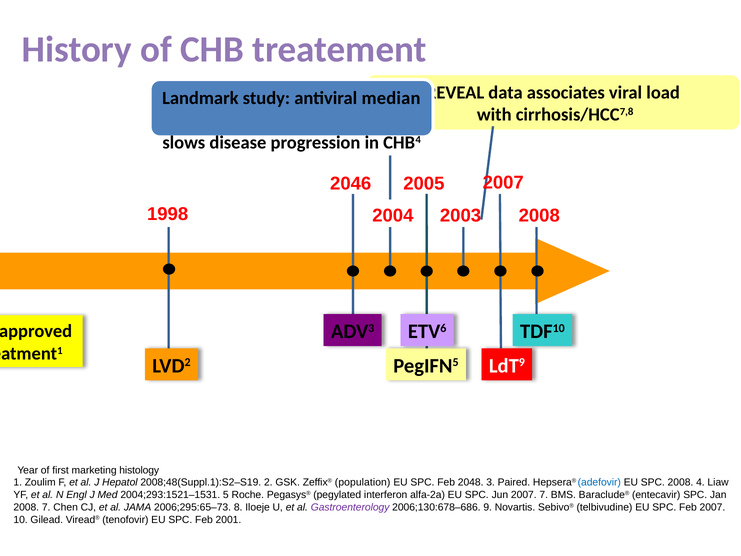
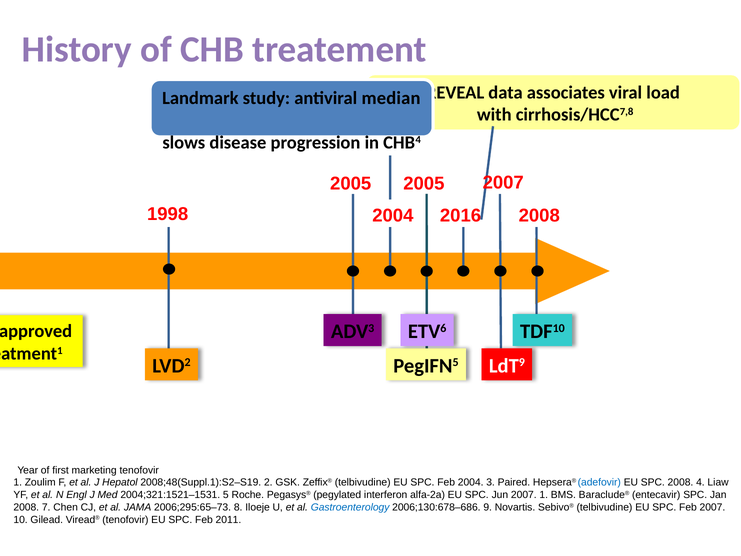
2046: 2046 -> 2005 (351, 183)
2003: 2003 -> 2016 (461, 215)
marketing histology: histology -> tenofovir (139, 470)
Zeffix® population: population -> telbivudine (363, 482)
Feb 2048: 2048 -> 2004 (471, 482)
2004;293:1521–1531: 2004;293:1521–1531 -> 2004;321:1521–1531 (170, 495)
2007 7: 7 -> 1 (544, 495)
Gastroenterology colour: purple -> blue (350, 507)
2001: 2001 -> 2011 (228, 519)
